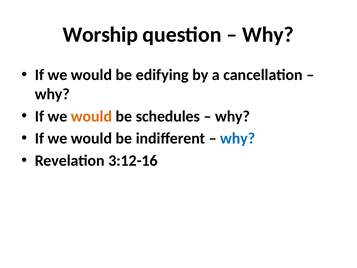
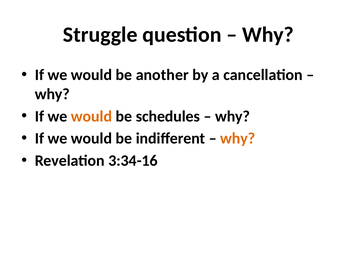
Worship: Worship -> Struggle (100, 35)
edifying: edifying -> another (162, 75)
why colour: blue -> orange (238, 138)
3:12-16: 3:12-16 -> 3:34-16 (133, 161)
